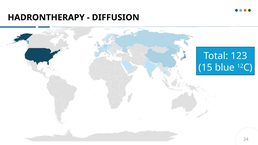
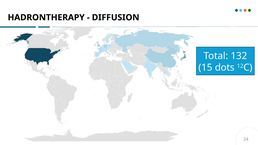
123: 123 -> 132 (239, 56)
blue: blue -> dots (225, 68)
